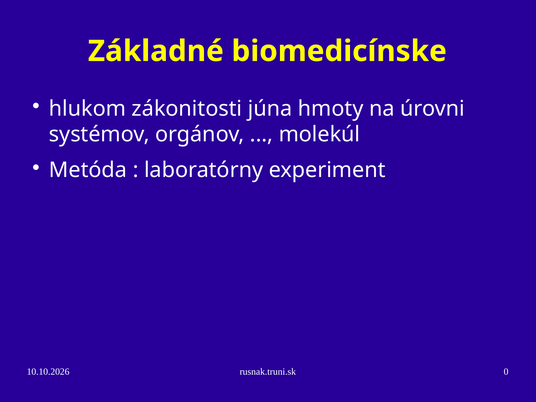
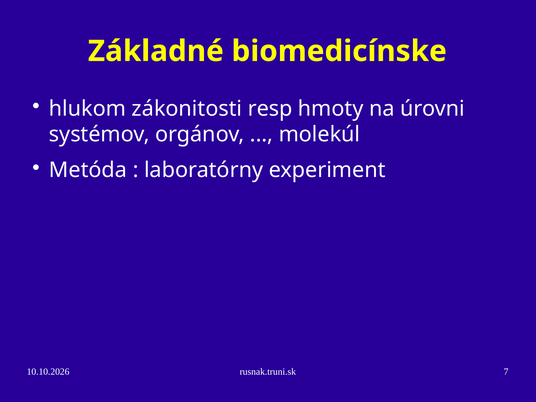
júna: júna -> resp (270, 109)
0: 0 -> 7 (506, 372)
